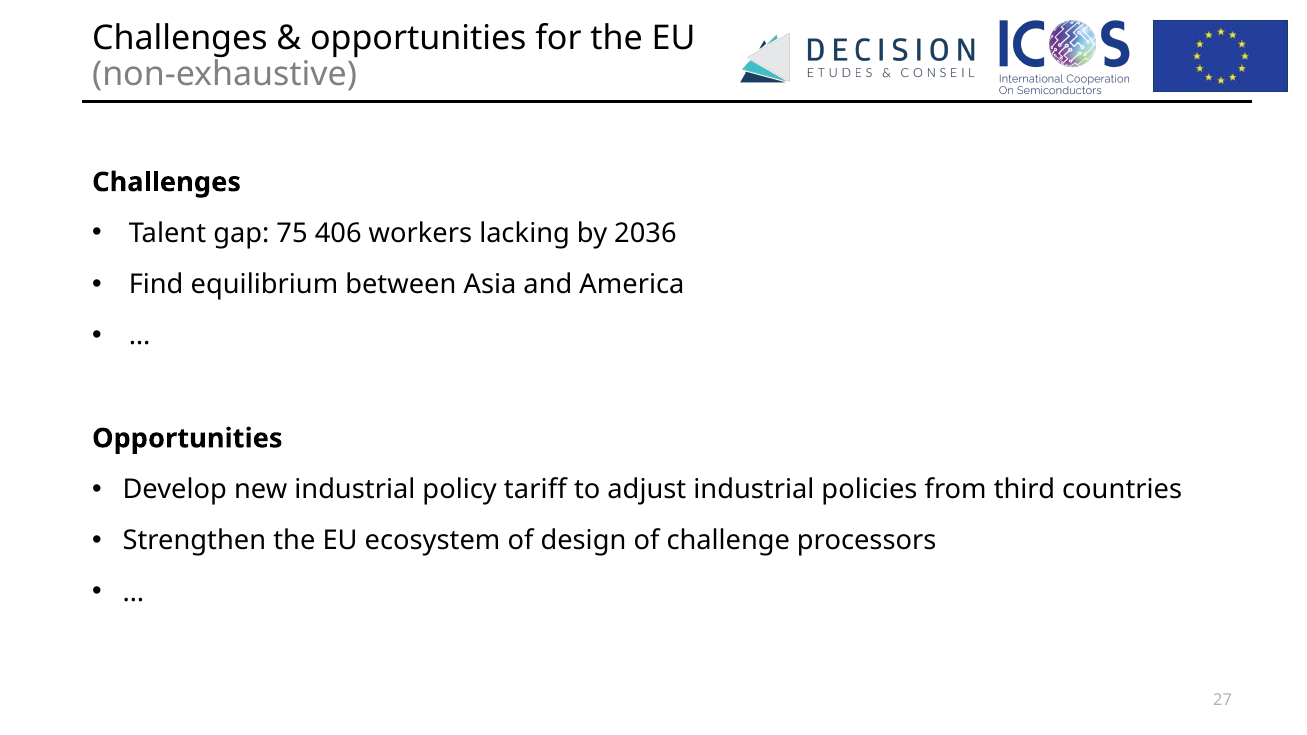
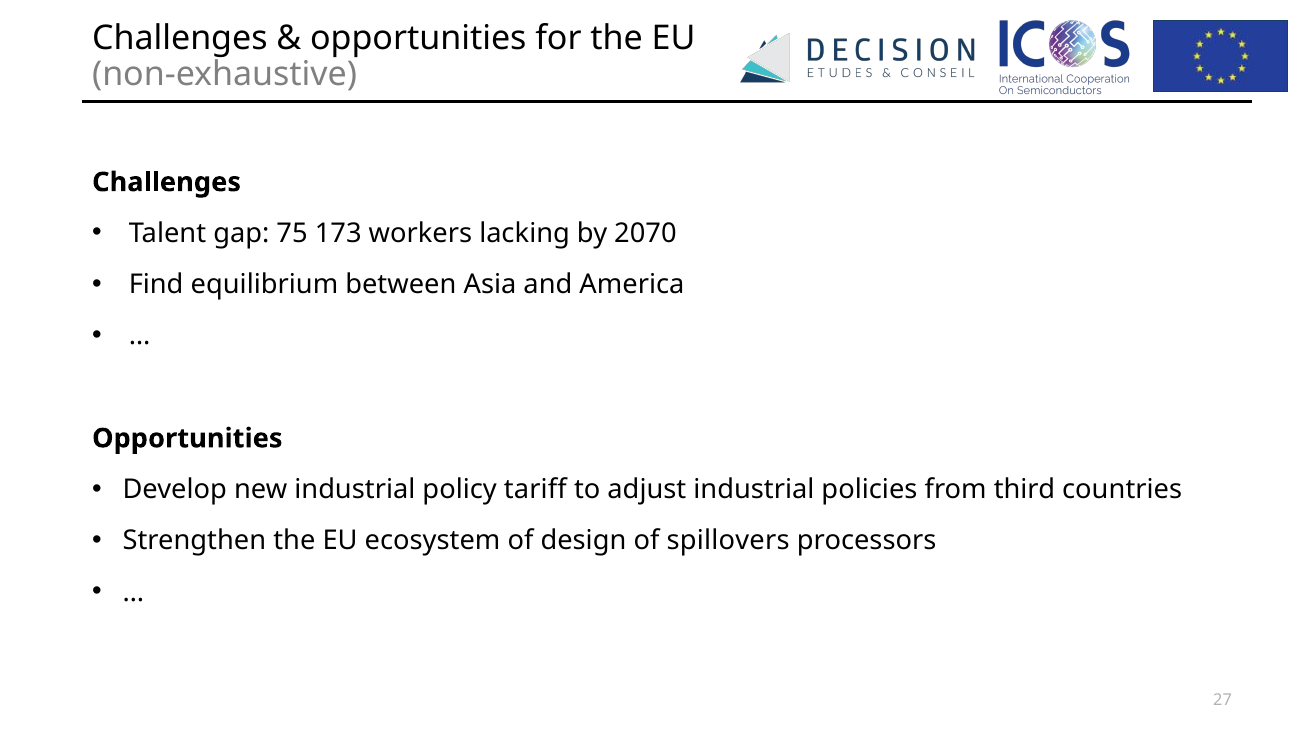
406: 406 -> 173 (338, 234)
2036: 2036 -> 2070 (645, 234)
challenge: challenge -> spillovers (728, 541)
